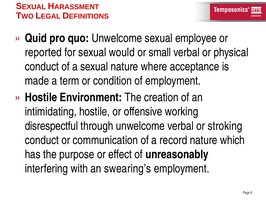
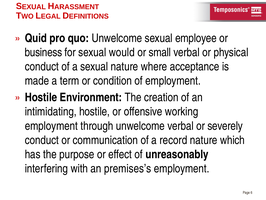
reported: reported -> business (43, 52)
disrespectful: disrespectful -> employment (51, 126)
stroking: stroking -> severely (225, 126)
swearing’s: swearing’s -> premises’s (128, 168)
